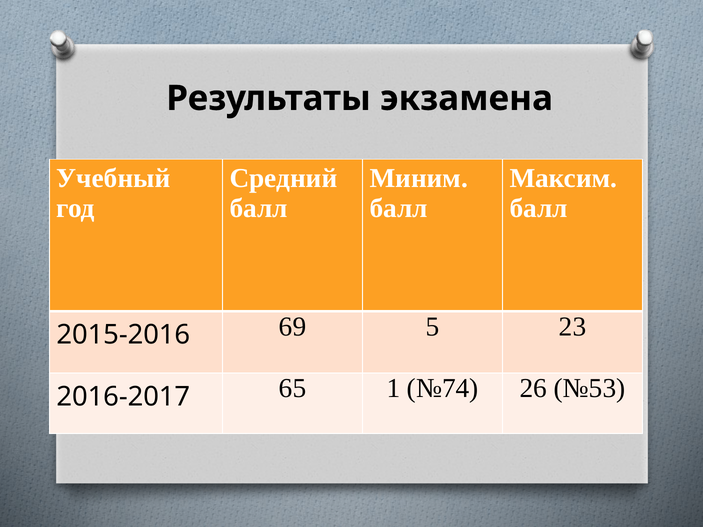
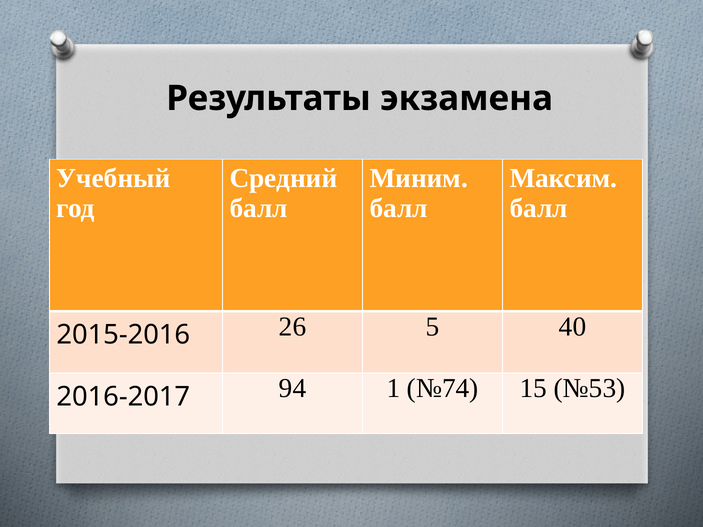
69: 69 -> 26 (293, 327)
23: 23 -> 40 (573, 327)
65: 65 -> 94 (293, 388)
26: 26 -> 15 (533, 388)
